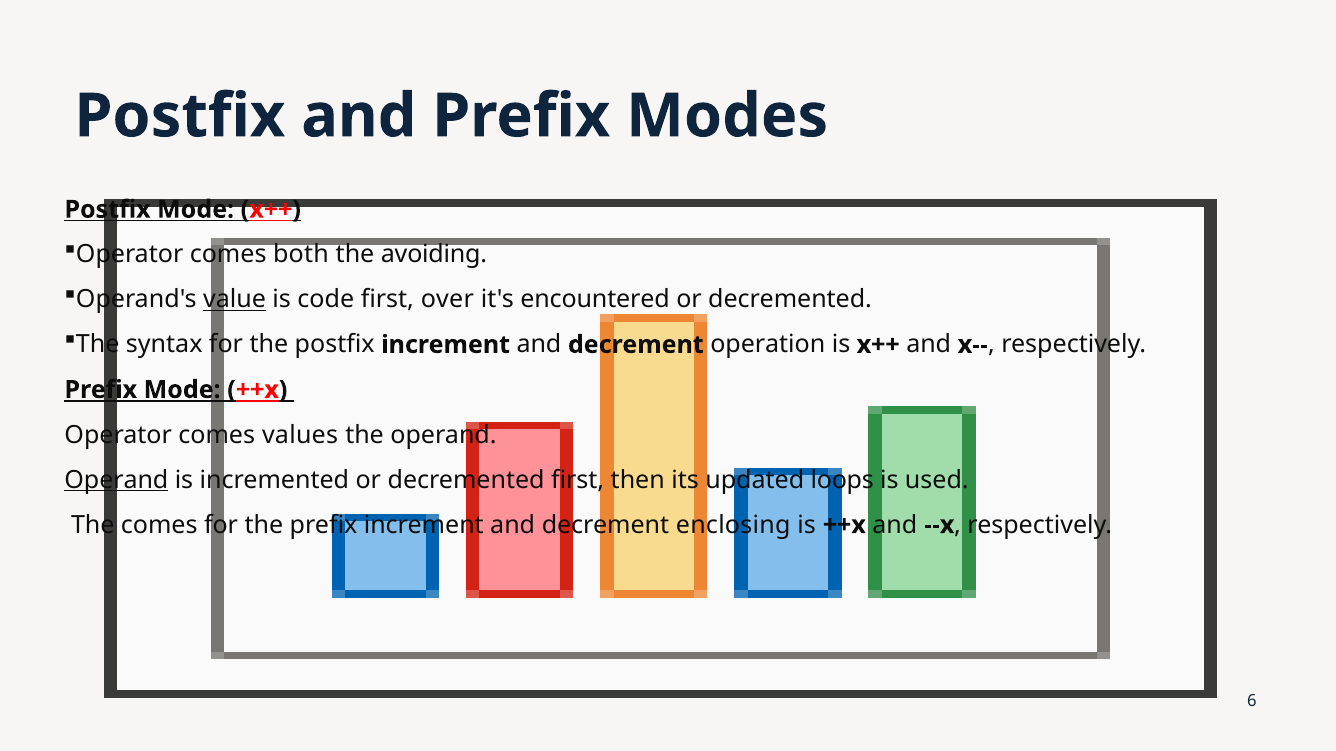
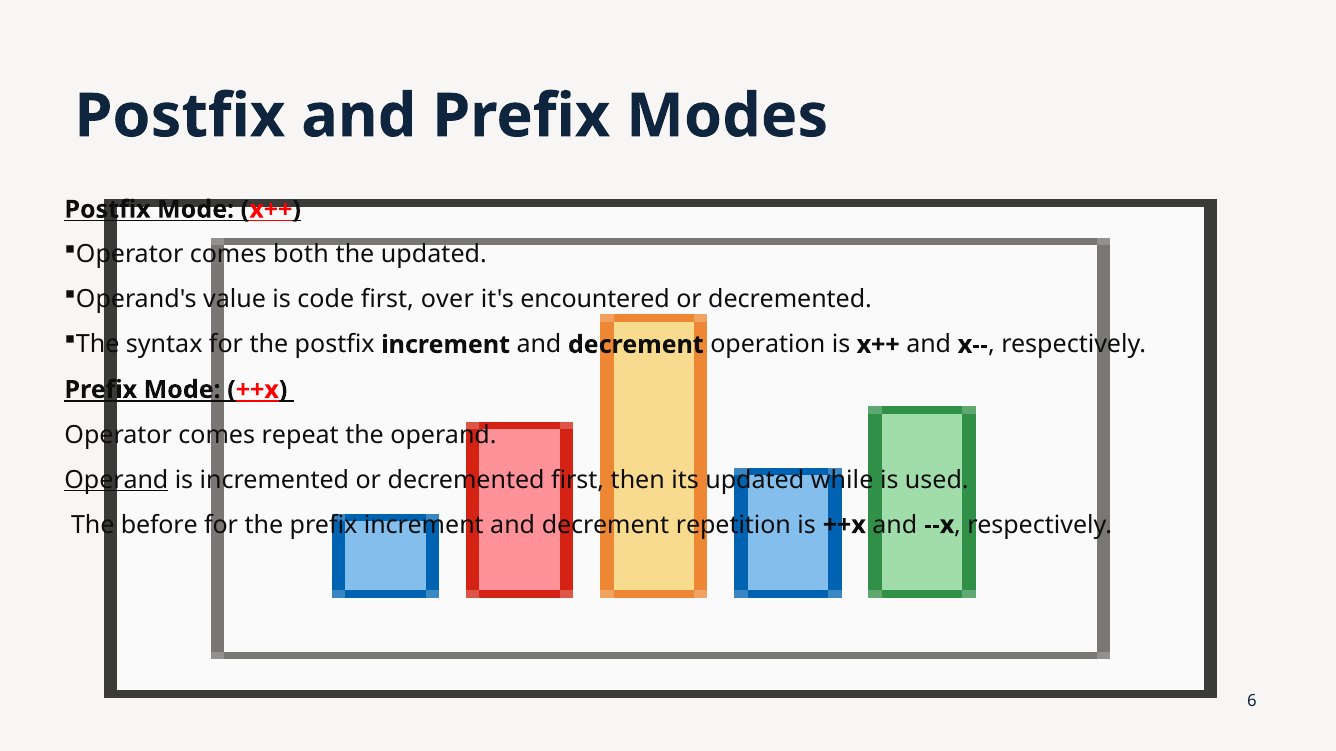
the avoiding: avoiding -> updated (434, 255)
value underline: present -> none (235, 300)
values: values -> repeat (300, 435)
loops: loops -> while (842, 480)
The comes: comes -> before (159, 525)
enclosing: enclosing -> repetition (733, 525)
